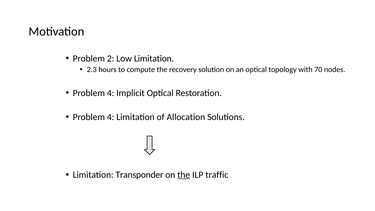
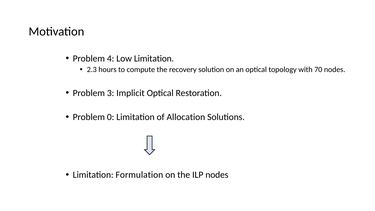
2: 2 -> 4 (111, 58)
4: 4 -> 3 (111, 93)
4: 4 -> 0 (111, 117)
Transponder: Transponder -> Formulation (139, 175)
the underline: present -> none (184, 175)
ILP traffic: traffic -> nodes (217, 175)
